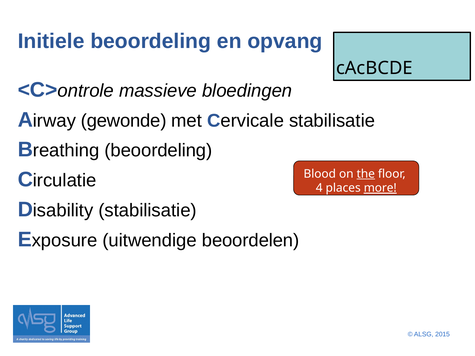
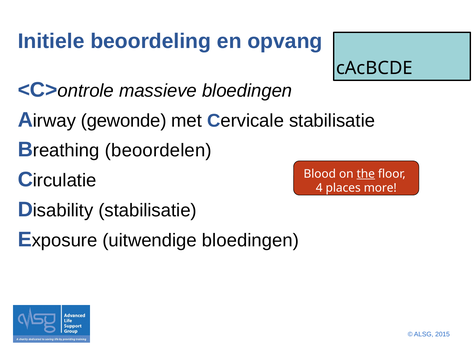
beoordeling: beoordeling -> beoordelen (158, 151)
more underline: present -> none (380, 188)
uitwendige beoordelen: beoordelen -> bloedingen (250, 241)
